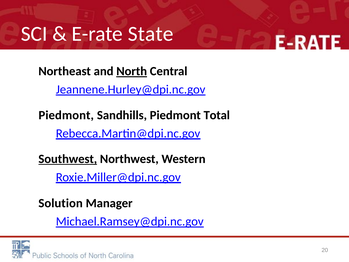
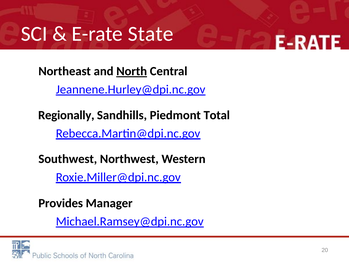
Piedmont: Piedmont -> Regionally (66, 115)
Southwest underline: present -> none (68, 159)
Solution: Solution -> Provides (61, 203)
